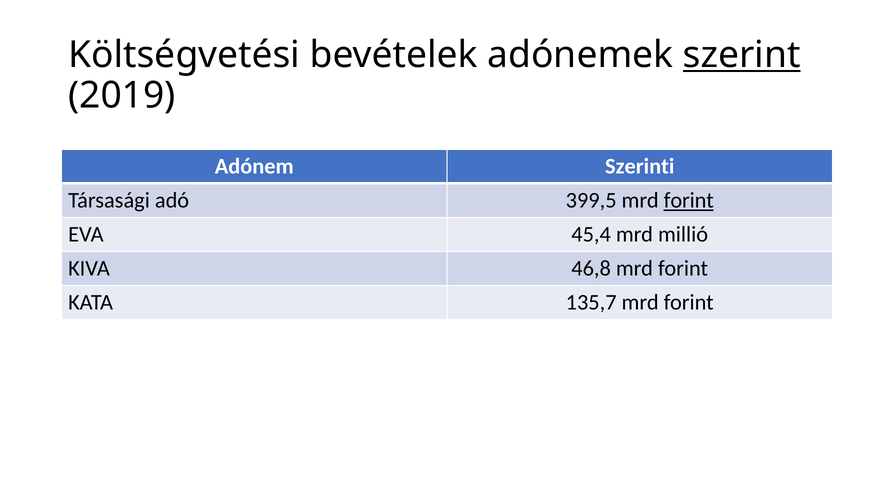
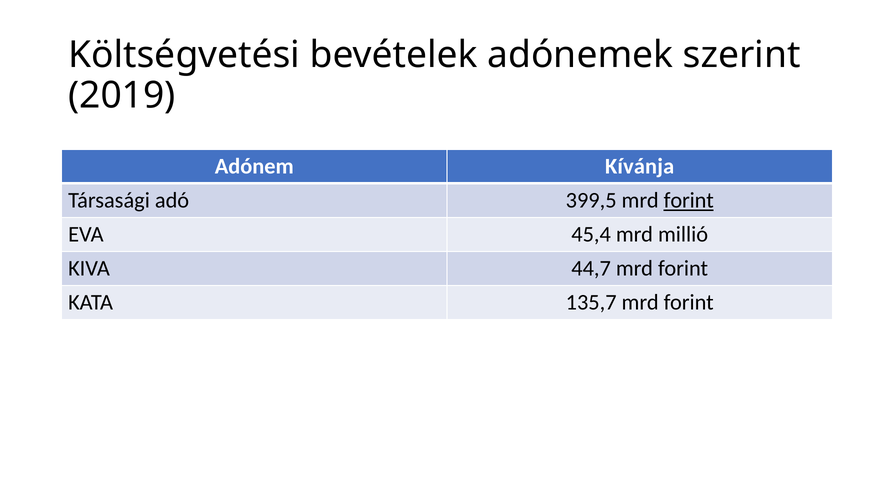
szerint underline: present -> none (742, 55)
Szerinti: Szerinti -> Kívánja (640, 167)
46,8: 46,8 -> 44,7 (591, 269)
